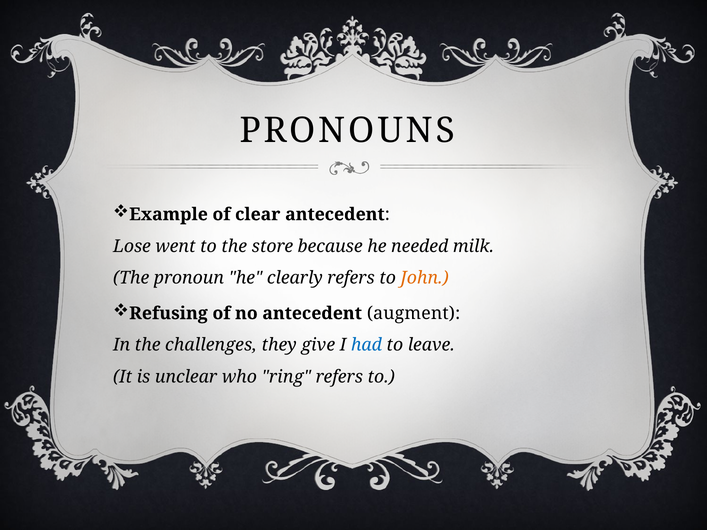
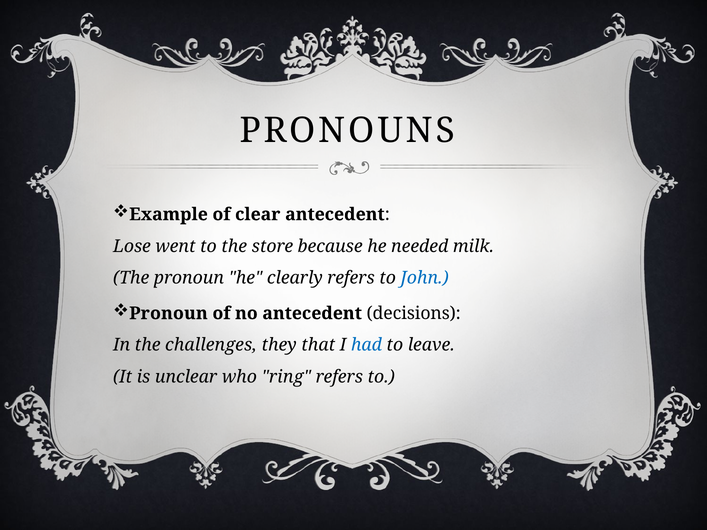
John colour: orange -> blue (425, 278)
Refusing: Refusing -> Pronoun (168, 313)
augment: augment -> decisions (414, 313)
give: give -> that (318, 345)
